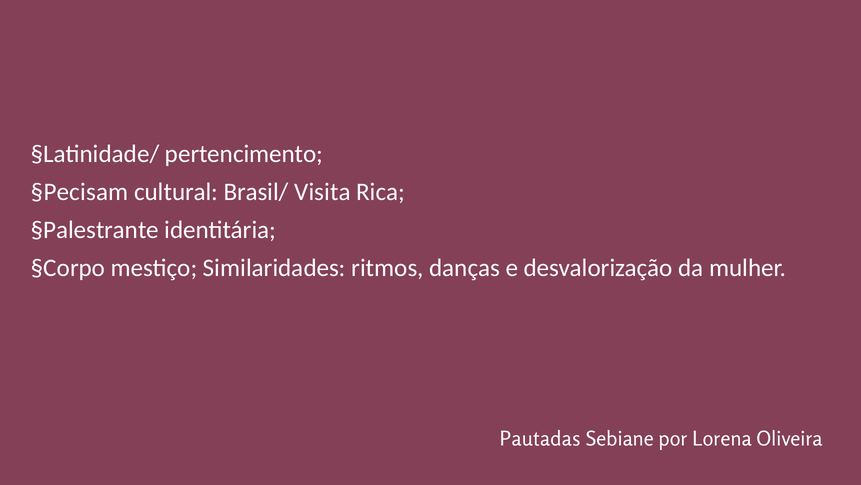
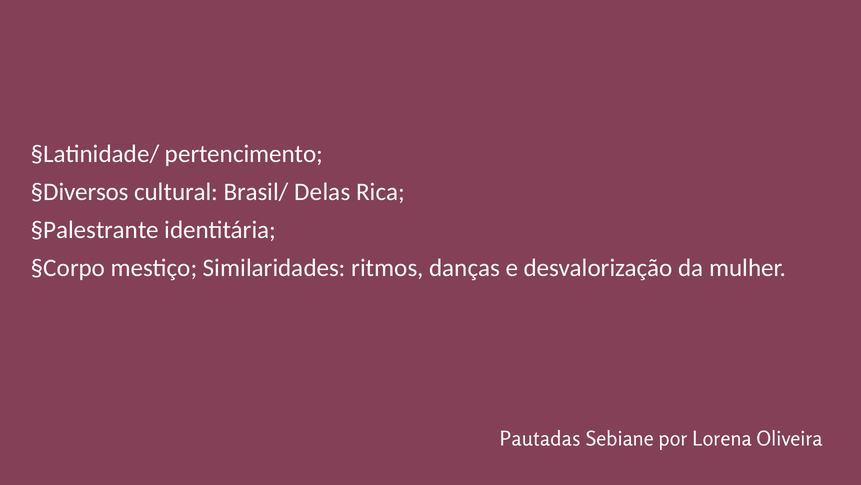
§Pecisam: §Pecisam -> §Diversos (80, 192)
Visita: Visita -> Delas (322, 192)
